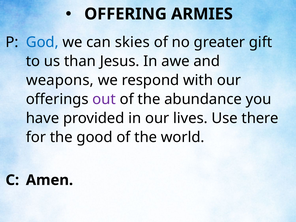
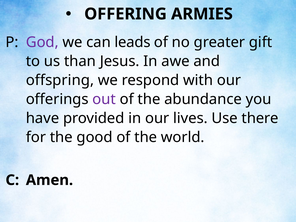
God colour: blue -> purple (42, 42)
skies: skies -> leads (132, 42)
weapons: weapons -> offspring (60, 80)
